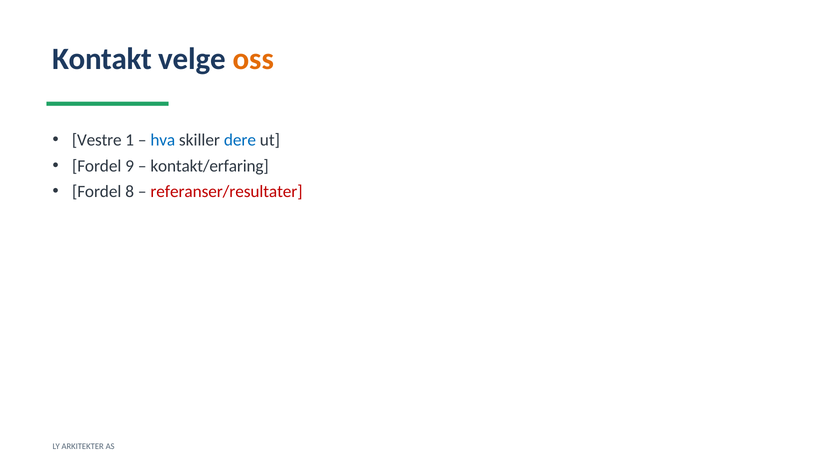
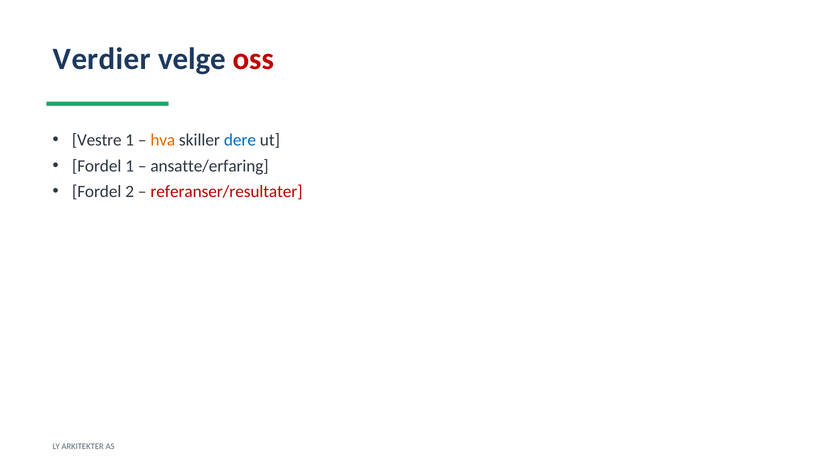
Kontakt: Kontakt -> Verdier (102, 59)
oss colour: orange -> red (253, 59)
hva colour: blue -> orange (163, 140)
Fordel 9: 9 -> 1 (130, 166)
kontakt/erfaring: kontakt/erfaring -> ansatte/erfaring (210, 166)
8: 8 -> 2 (130, 192)
